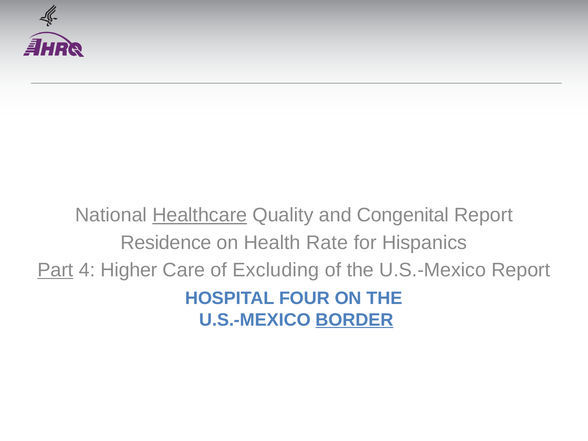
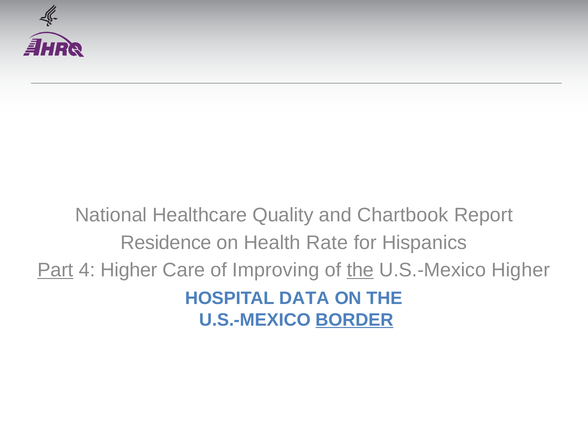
Healthcare underline: present -> none (200, 215)
Congenital: Congenital -> Chartbook (403, 215)
Excluding: Excluding -> Improving (276, 270)
the underline: none -> present (360, 270)
U.S.-Mexico Report: Report -> Higher (521, 270)
FOUR: FOUR -> DATA (304, 298)
